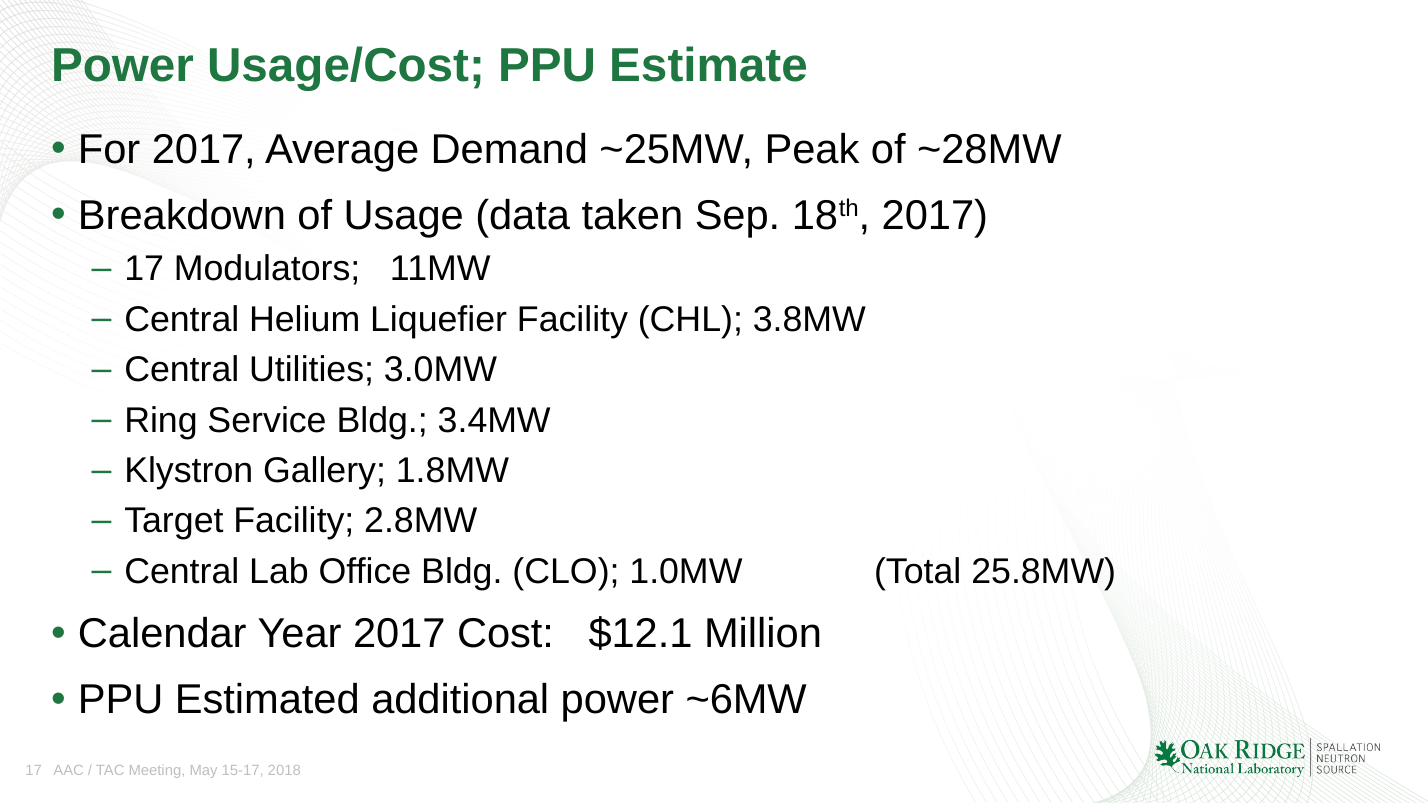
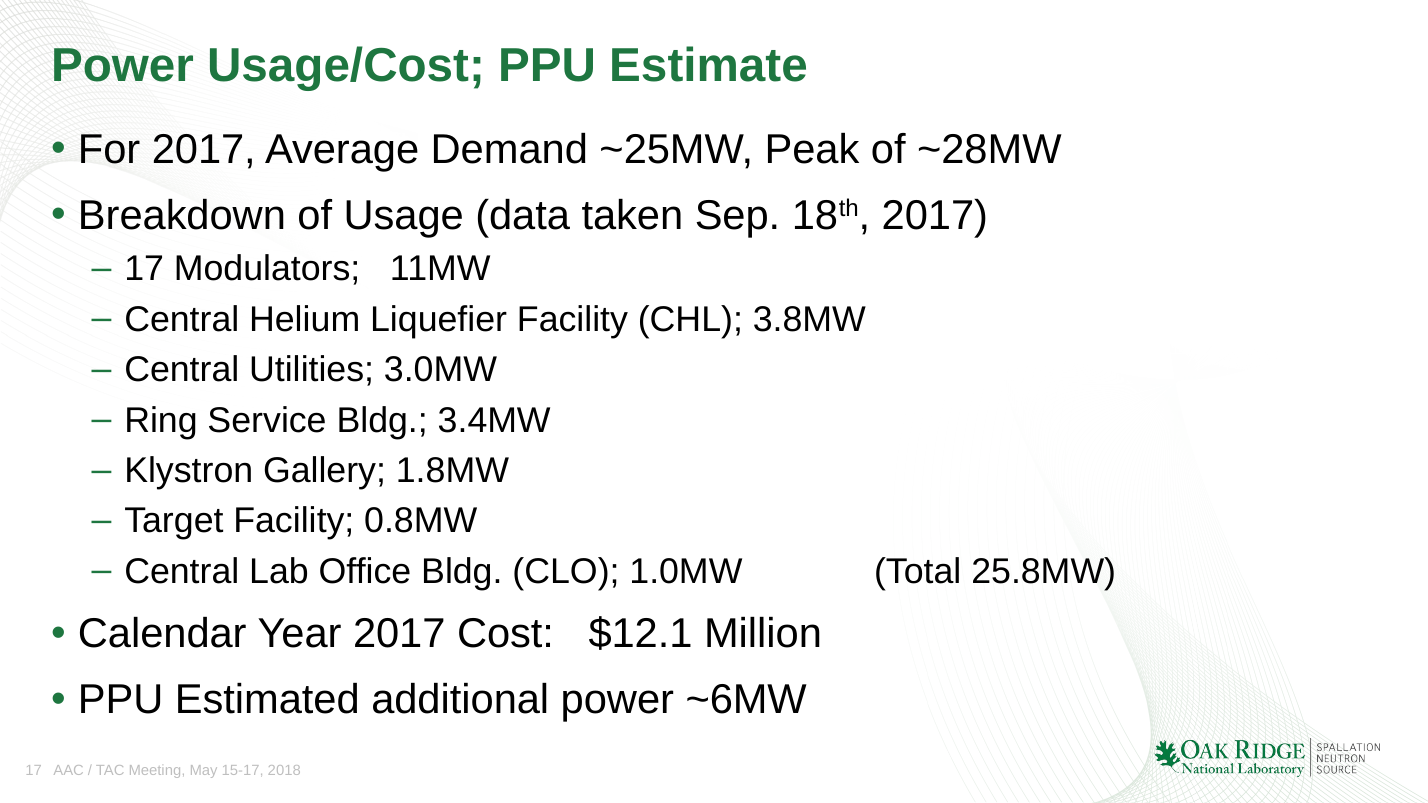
2.8MW: 2.8MW -> 0.8MW (421, 521)
